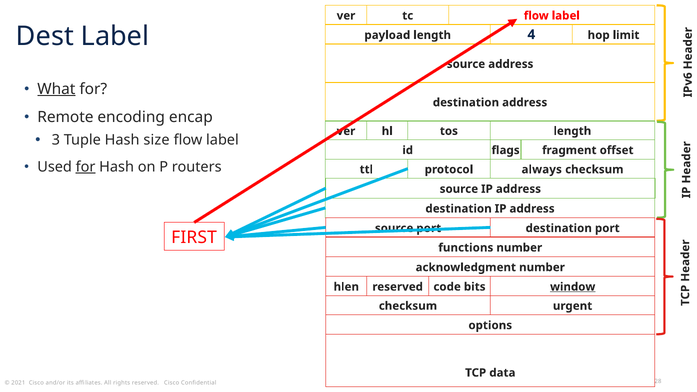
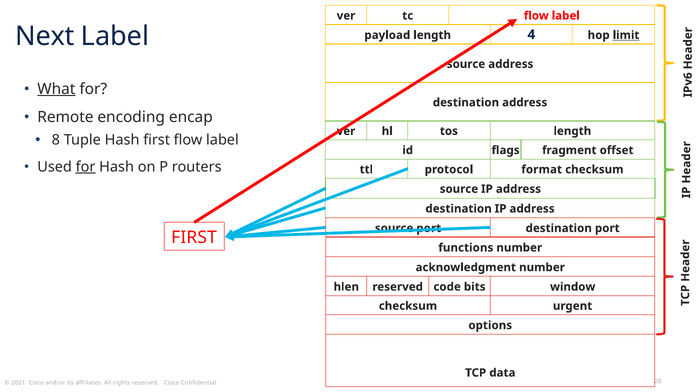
Dest: Dest -> Next (45, 36)
limit underline: none -> present (626, 35)
3: 3 -> 8 (56, 140)
Hash size: size -> first (157, 140)
always: always -> format (542, 170)
window underline: present -> none (573, 287)
